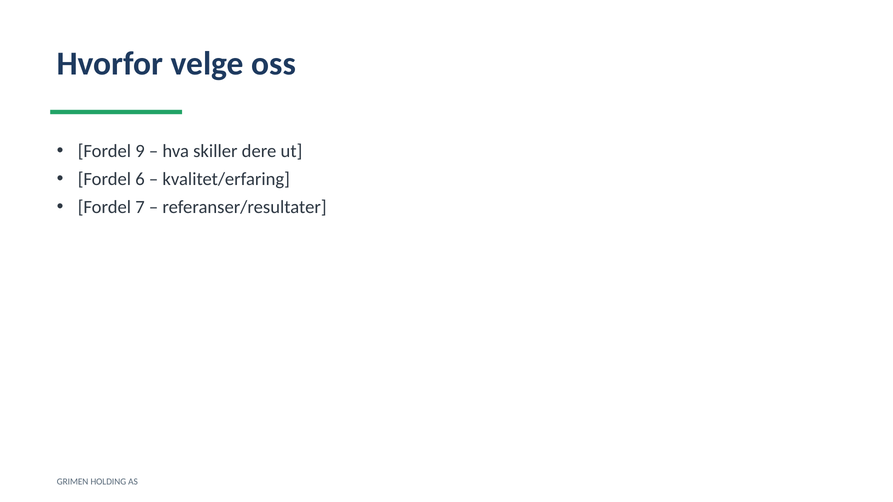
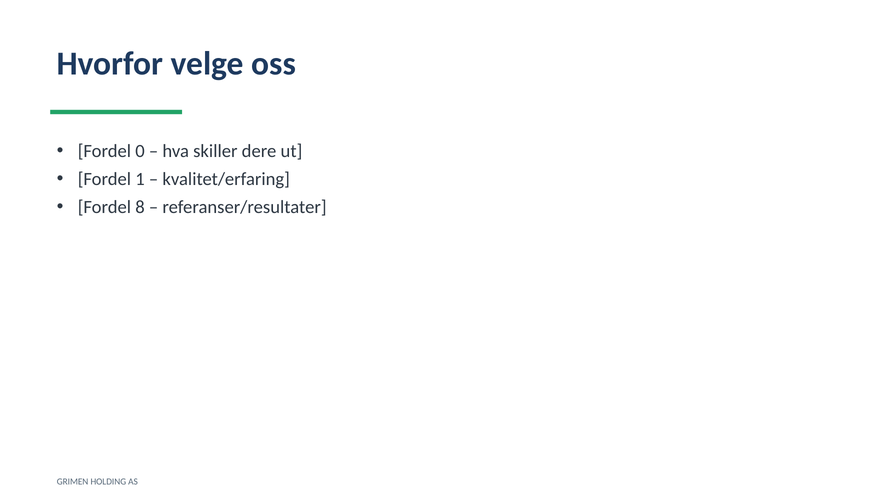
9: 9 -> 0 (140, 151)
6: 6 -> 1 (140, 179)
7: 7 -> 8 (140, 207)
